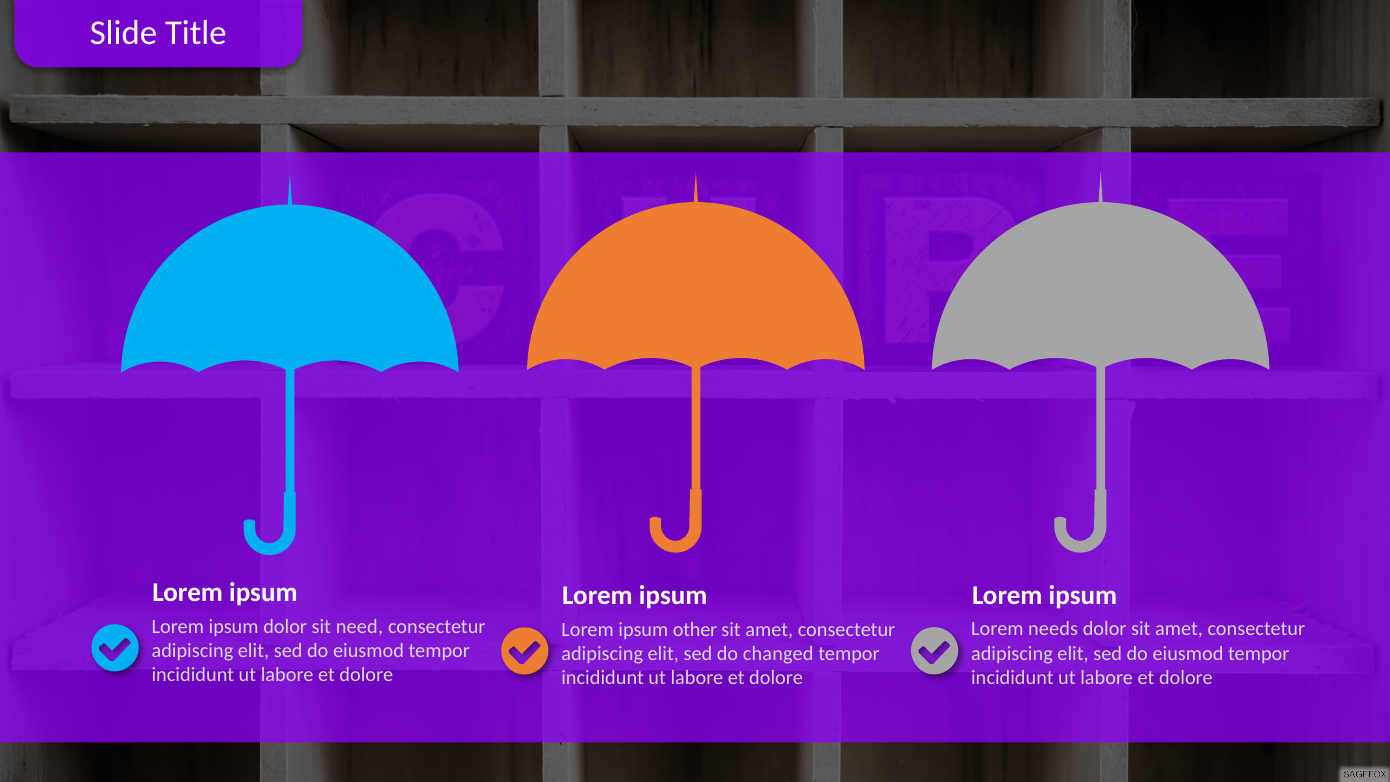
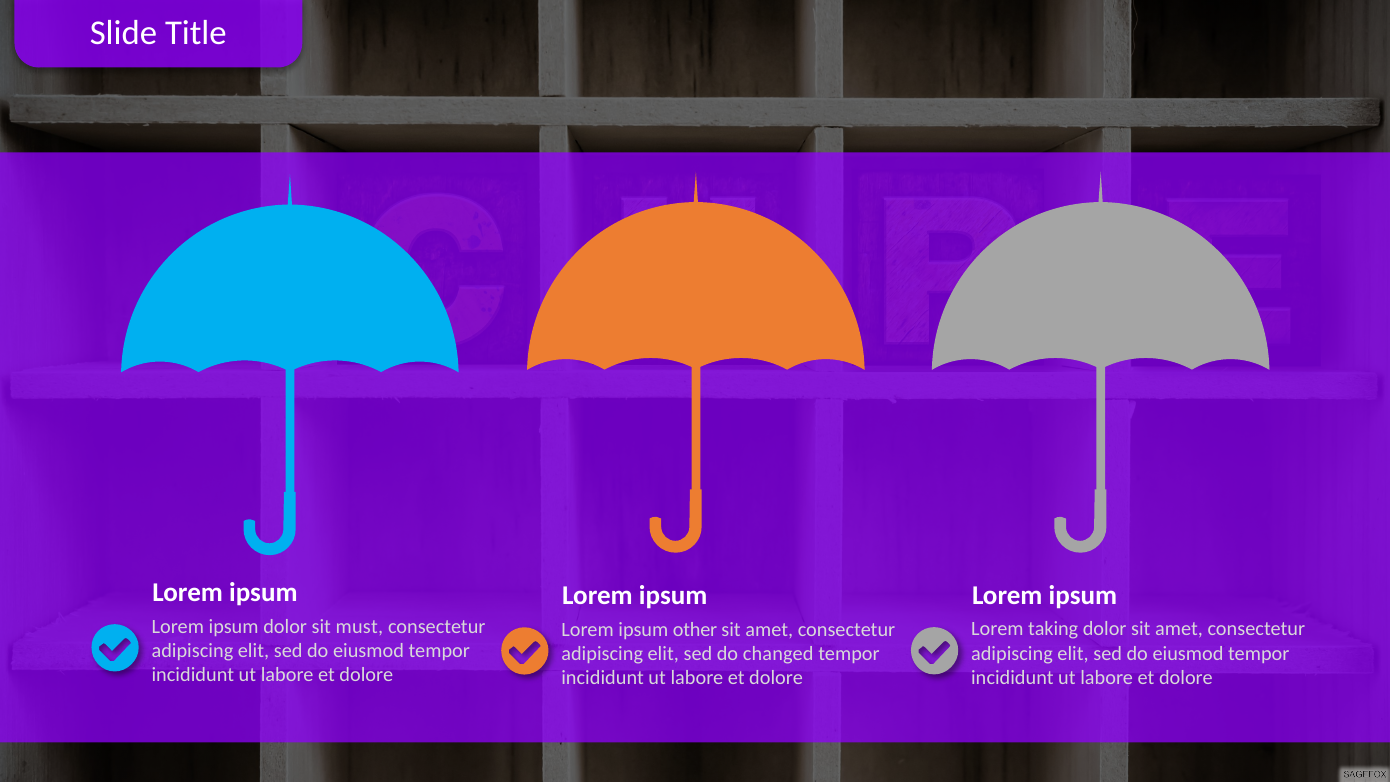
need: need -> must (359, 626)
needs: needs -> taking (1053, 629)
